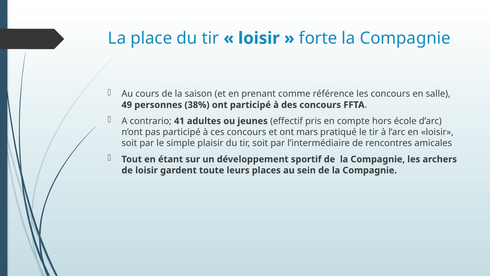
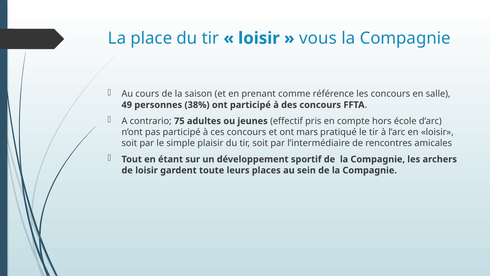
forte: forte -> vous (318, 38)
41: 41 -> 75 (179, 121)
